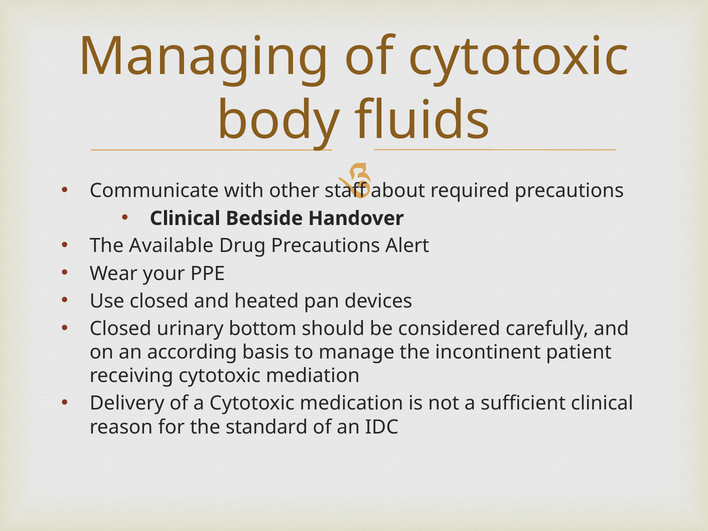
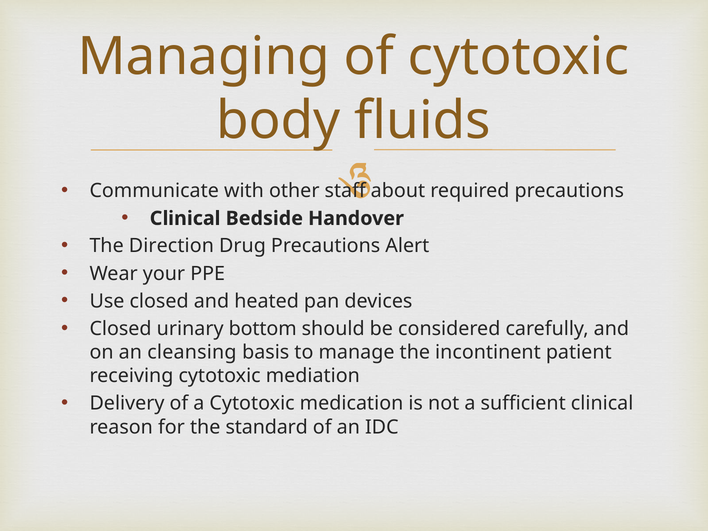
Available: Available -> Direction (171, 246)
according: according -> cleansing (192, 352)
